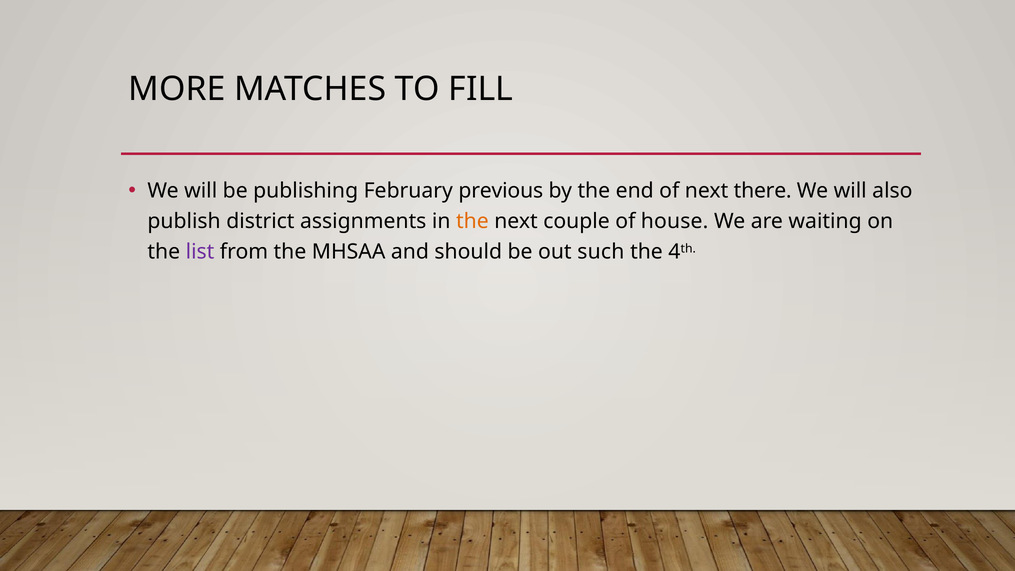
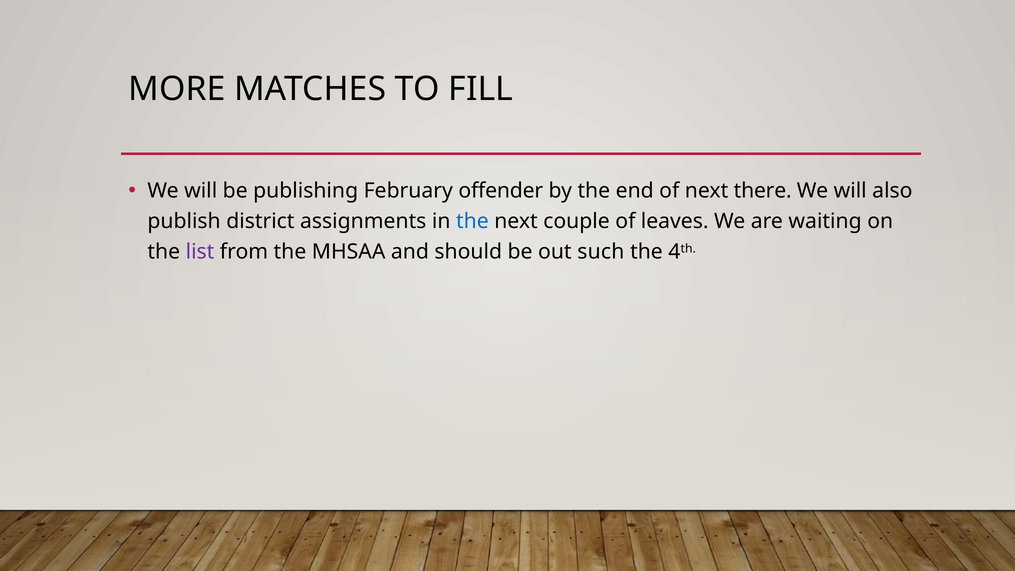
previous: previous -> offender (501, 191)
the colour: orange -> blue (472, 221)
house: house -> leaves (675, 221)
